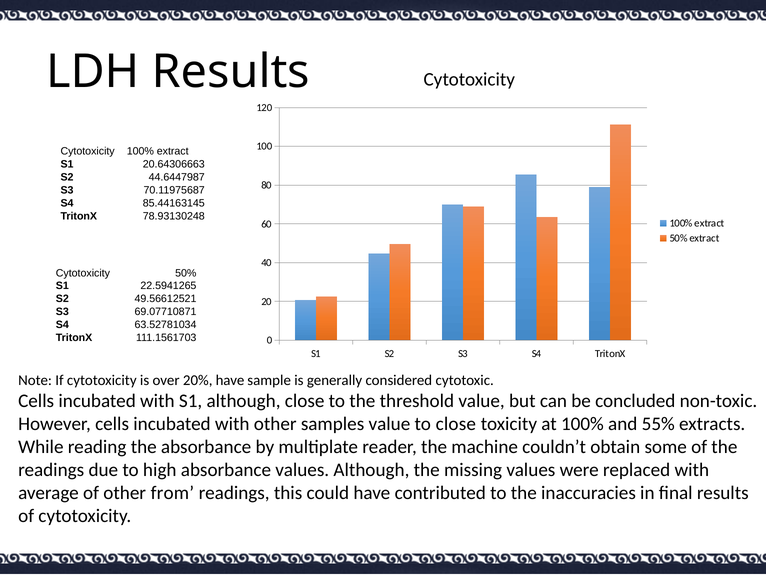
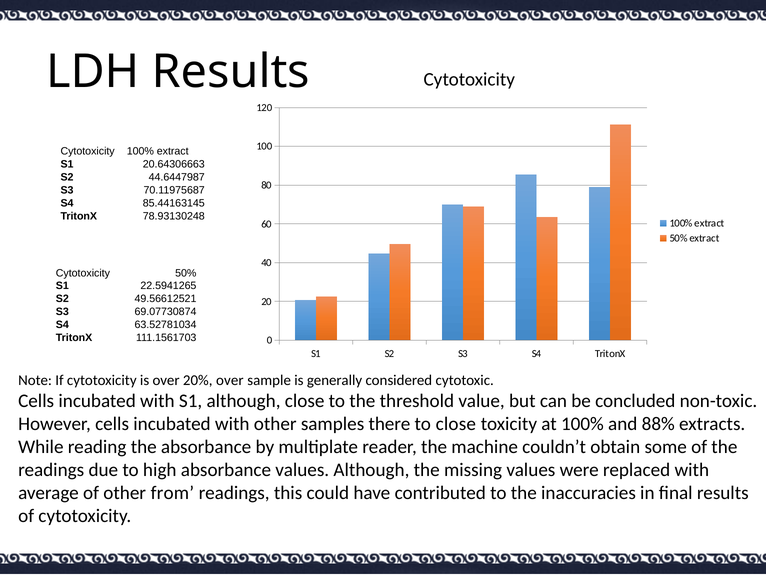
69.07710871: 69.07710871 -> 69.07730874 (166, 312)
20% have: have -> over (230, 380)
samples value: value -> there (389, 424)
55%: 55% -> 88% (658, 424)
